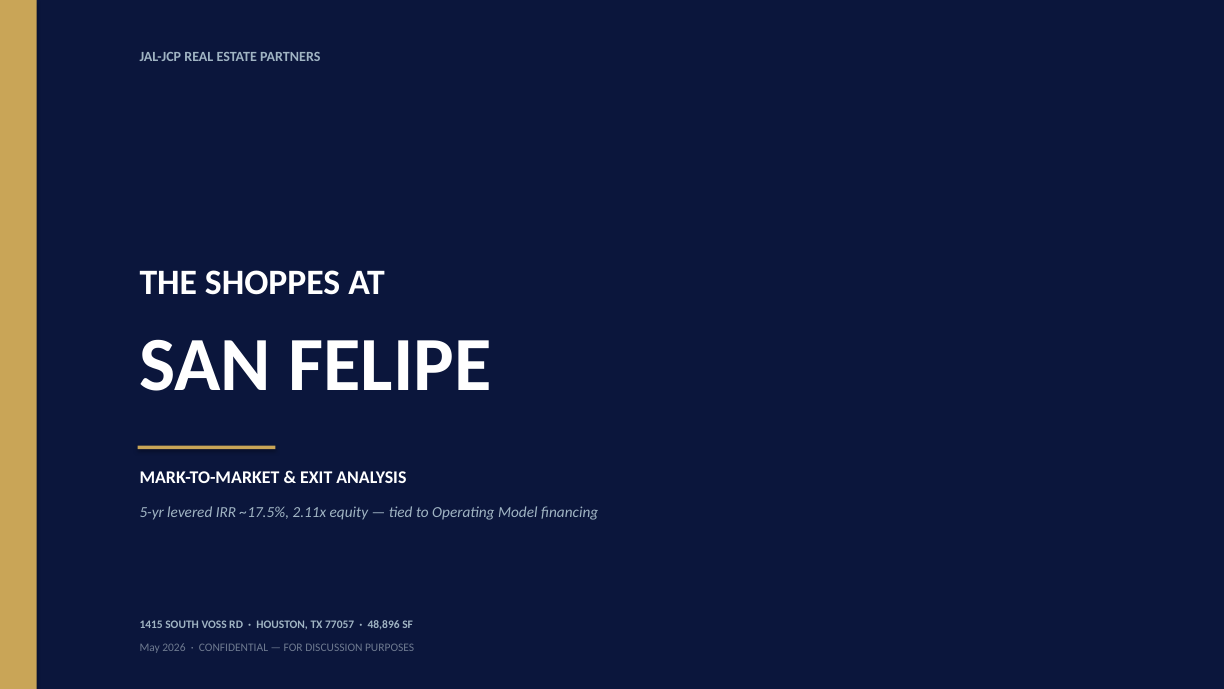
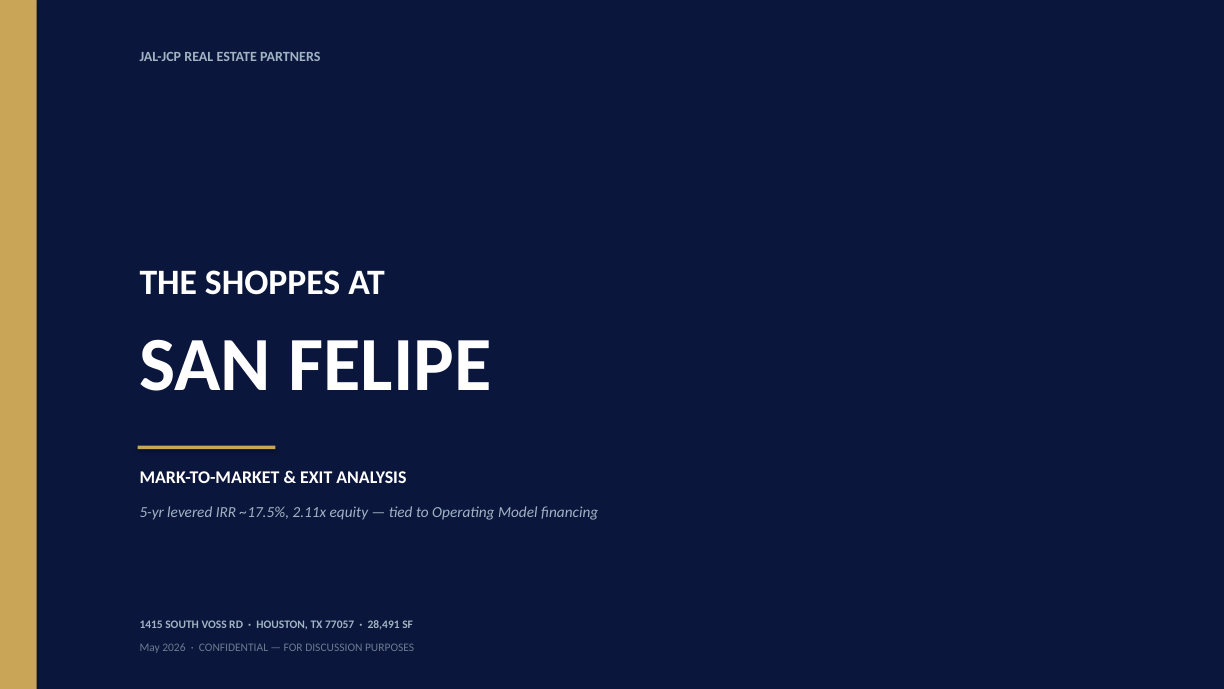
48,896: 48,896 -> 28,491 (384, 625)
